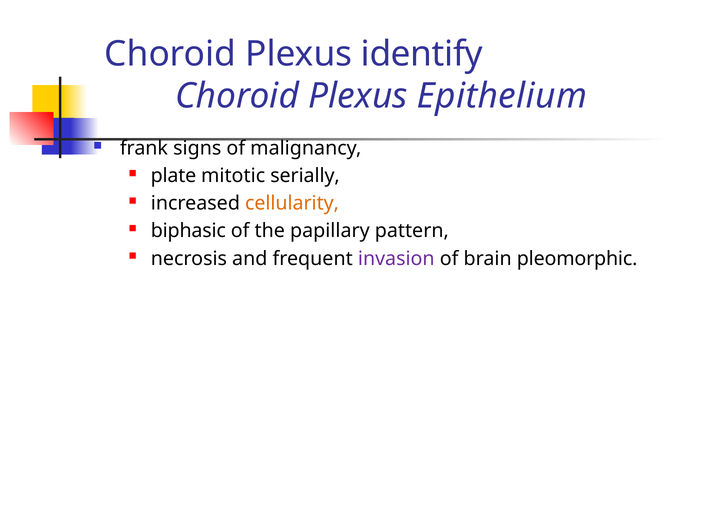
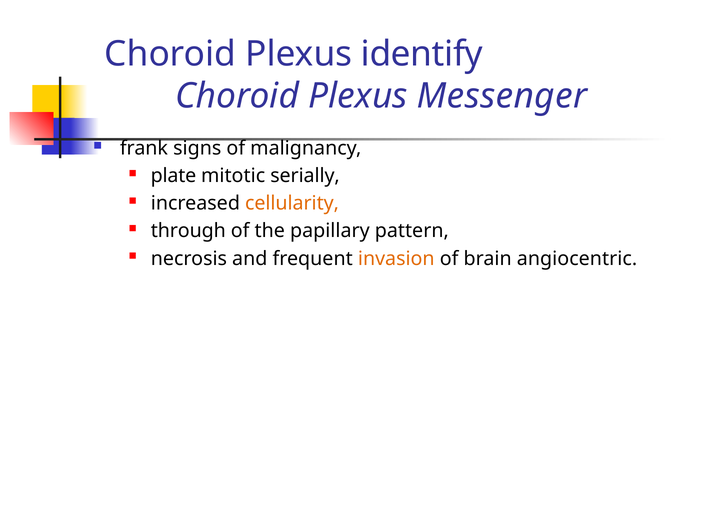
Epithelium: Epithelium -> Messenger (502, 96)
biphasic: biphasic -> through (188, 231)
invasion colour: purple -> orange (396, 258)
pleomorphic: pleomorphic -> angiocentric (577, 258)
